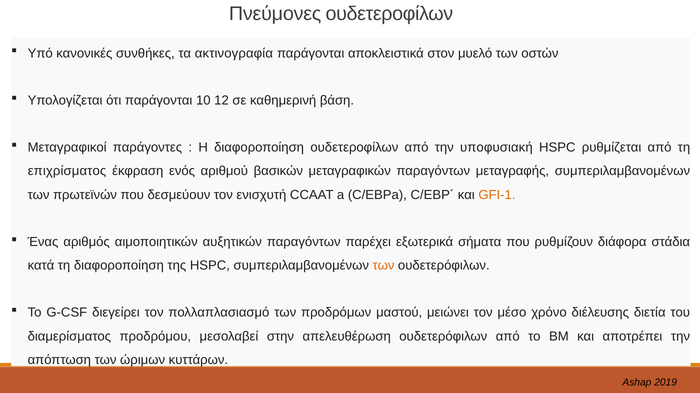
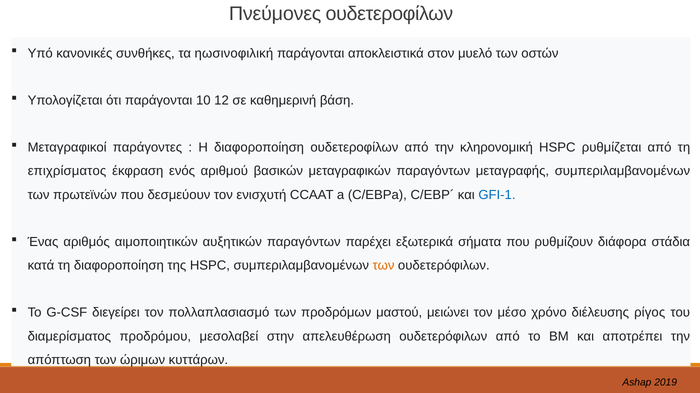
ακτινογραφία: ακτινογραφία -> ηωσινοφιλική (234, 53)
υποφυσιακή: υποφυσιακή -> κληρονομική (496, 148)
GFI-1 colour: orange -> blue (497, 195)
διετία: διετία -> ρίγος (650, 313)
